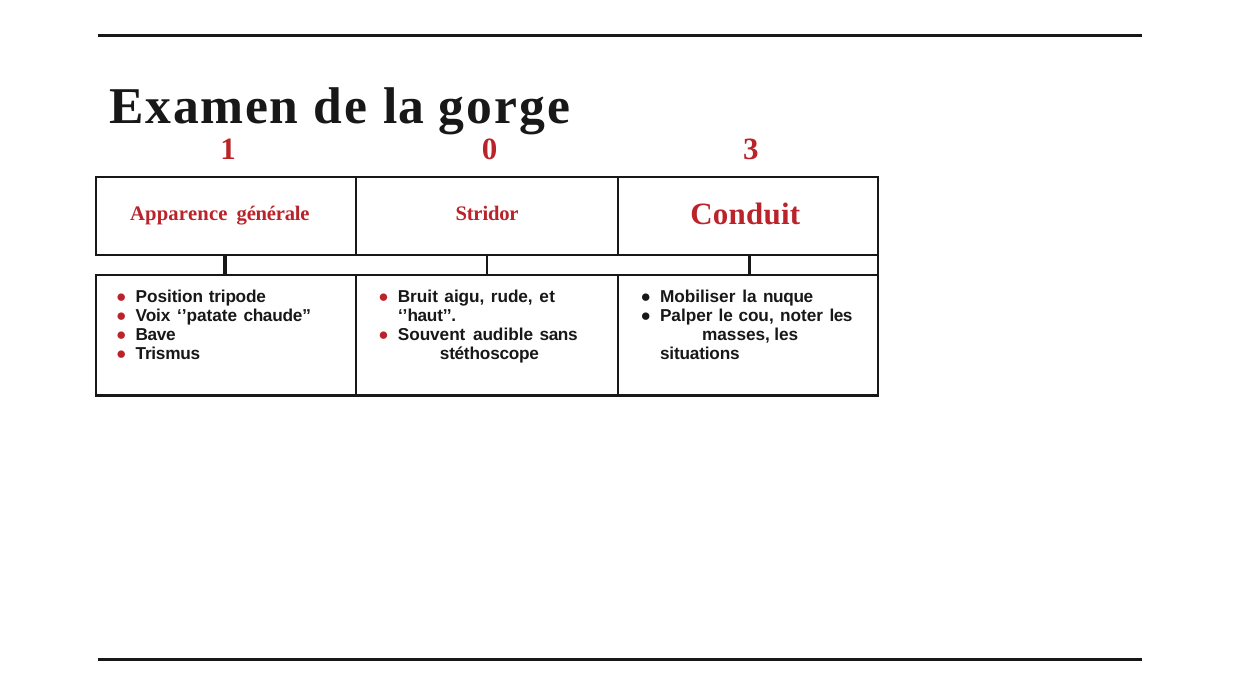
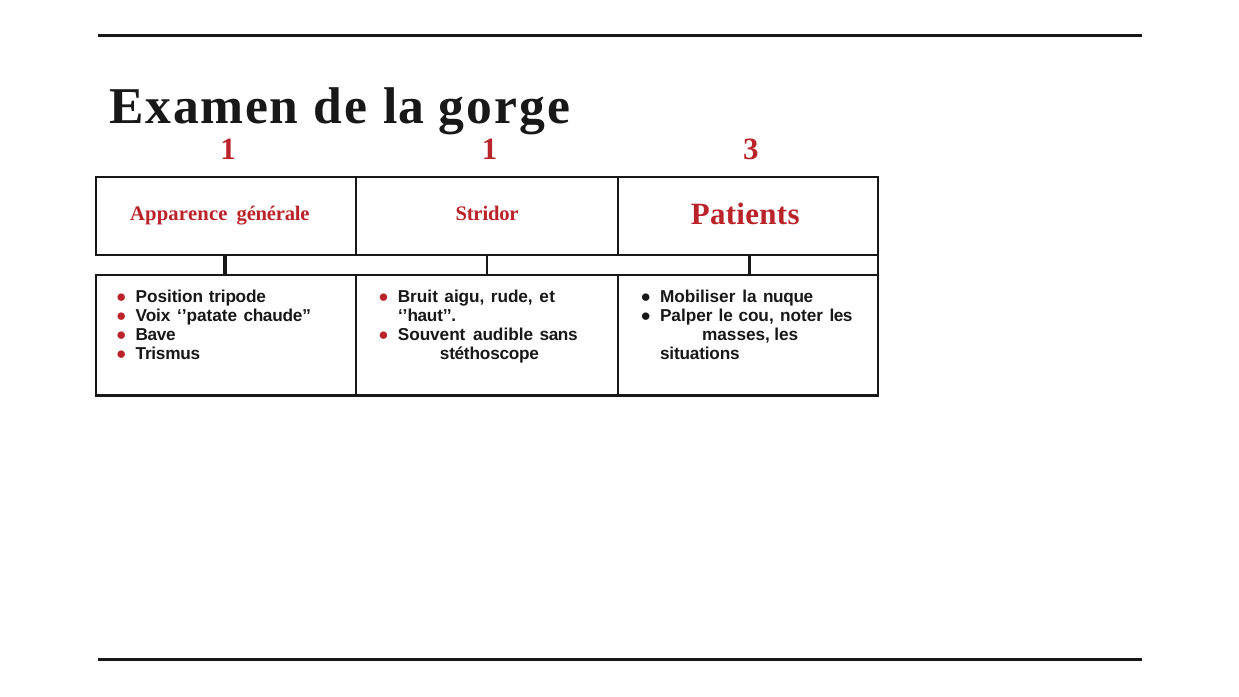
1 0: 0 -> 1 (490, 149)
Conduit: Conduit -> Patients (745, 214)
